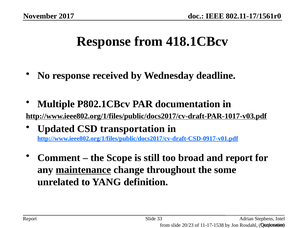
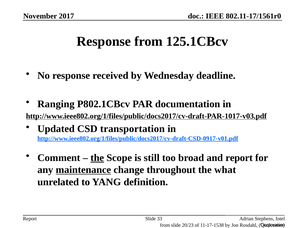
418.1CBcv: 418.1CBcv -> 125.1CBcv (197, 42)
Multiple: Multiple -> Ranging (56, 104)
the underline: none -> present (97, 158)
some: some -> what (225, 170)
